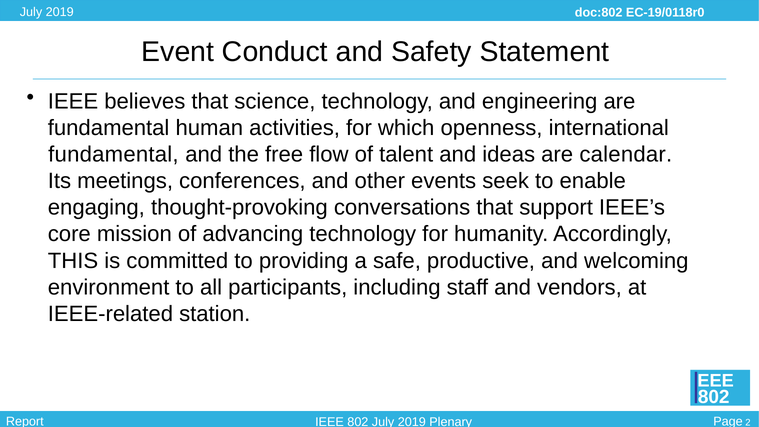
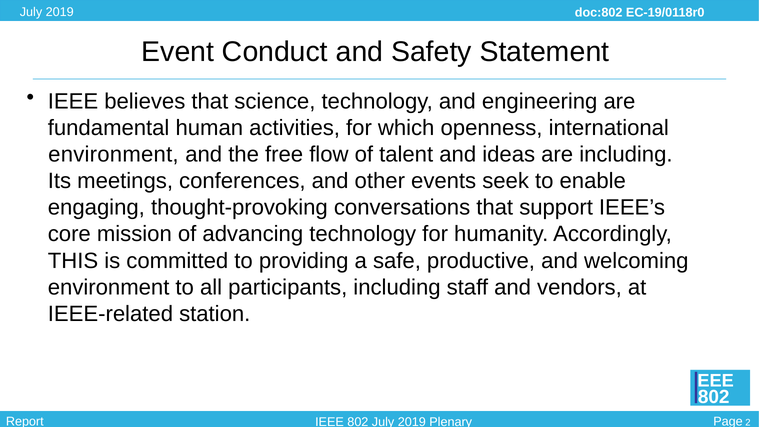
fundamental: fundamental -> environment (113, 154)
are calendar: calendar -> including (626, 154)
